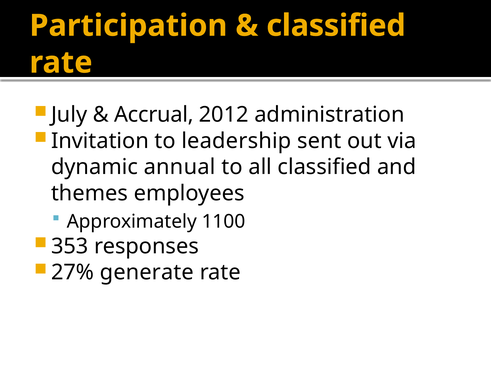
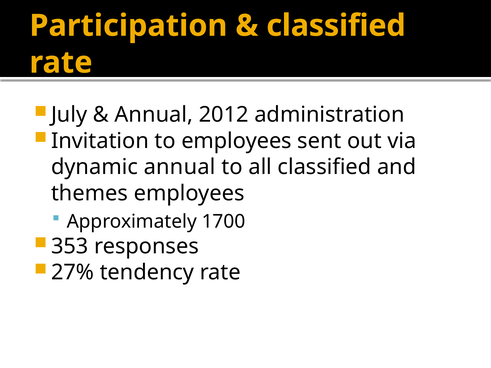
Accrual: Accrual -> Annual (154, 115)
to leadership: leadership -> employees (237, 141)
1100: 1100 -> 1700 (224, 222)
generate: generate -> tendency (147, 273)
